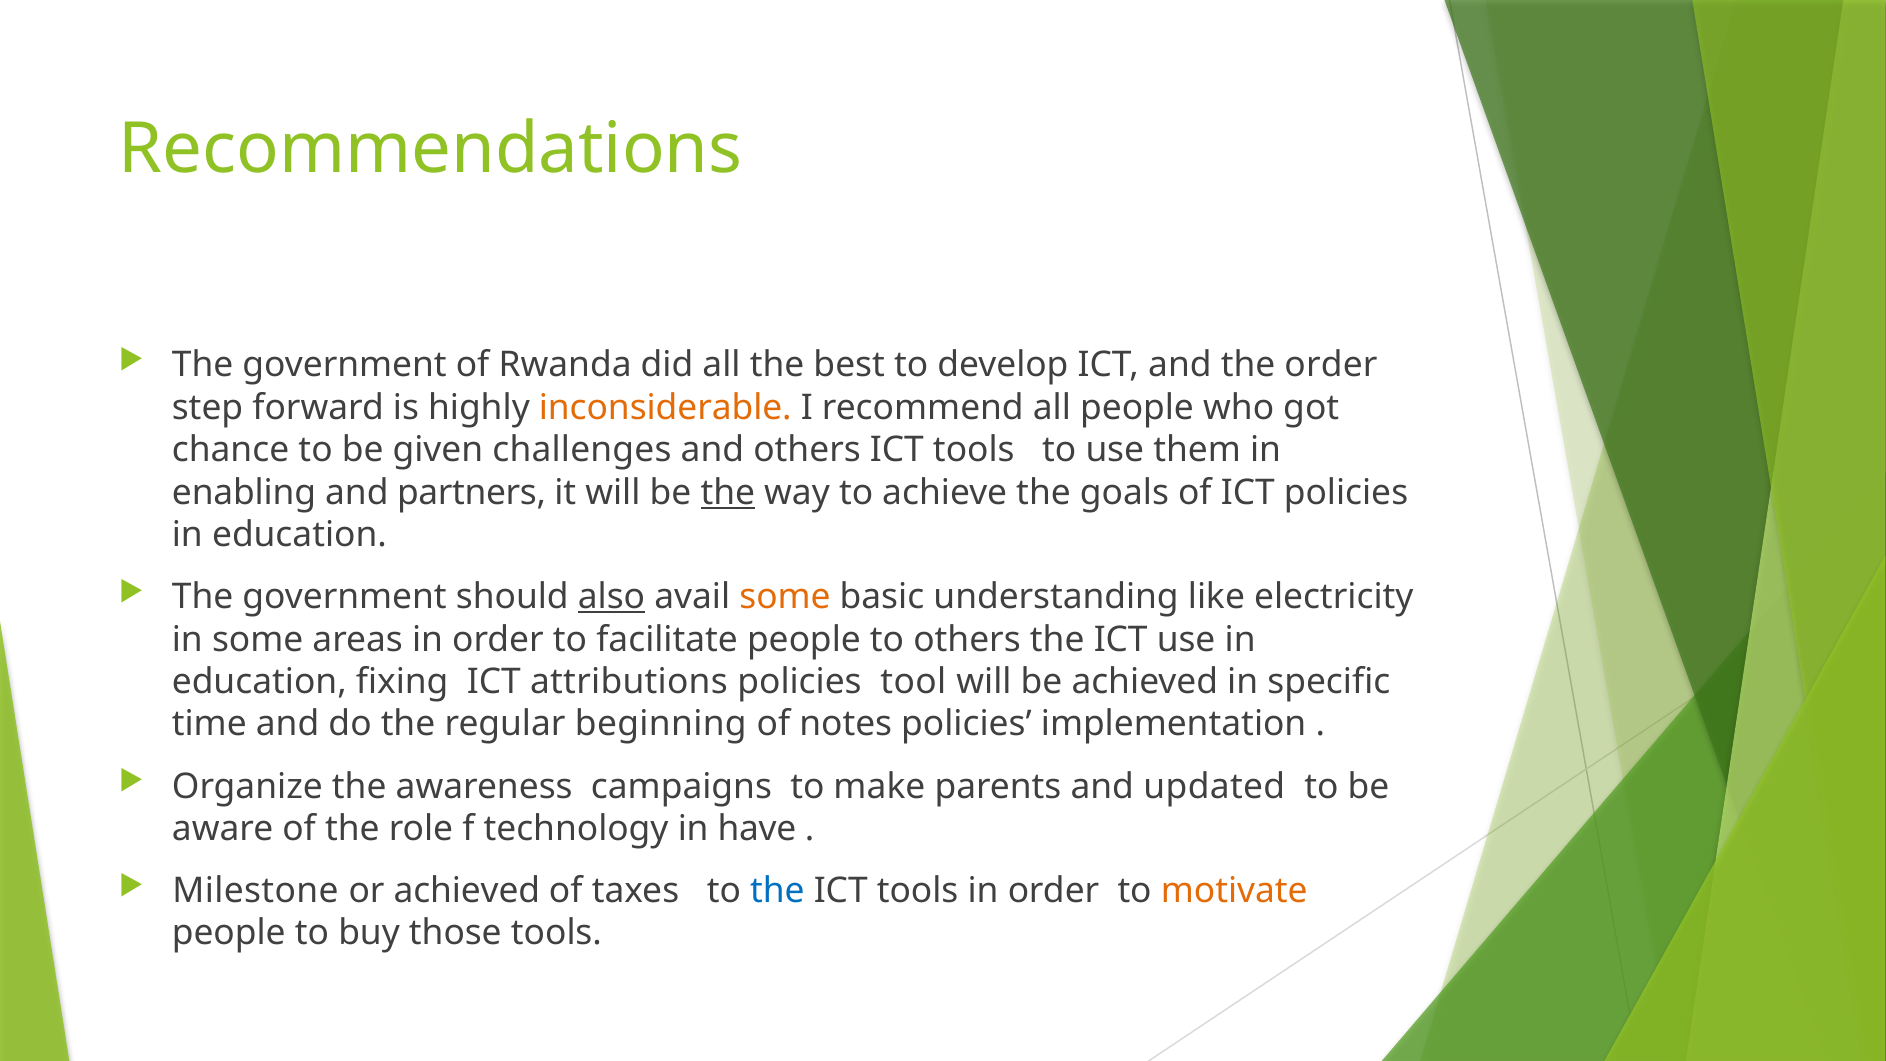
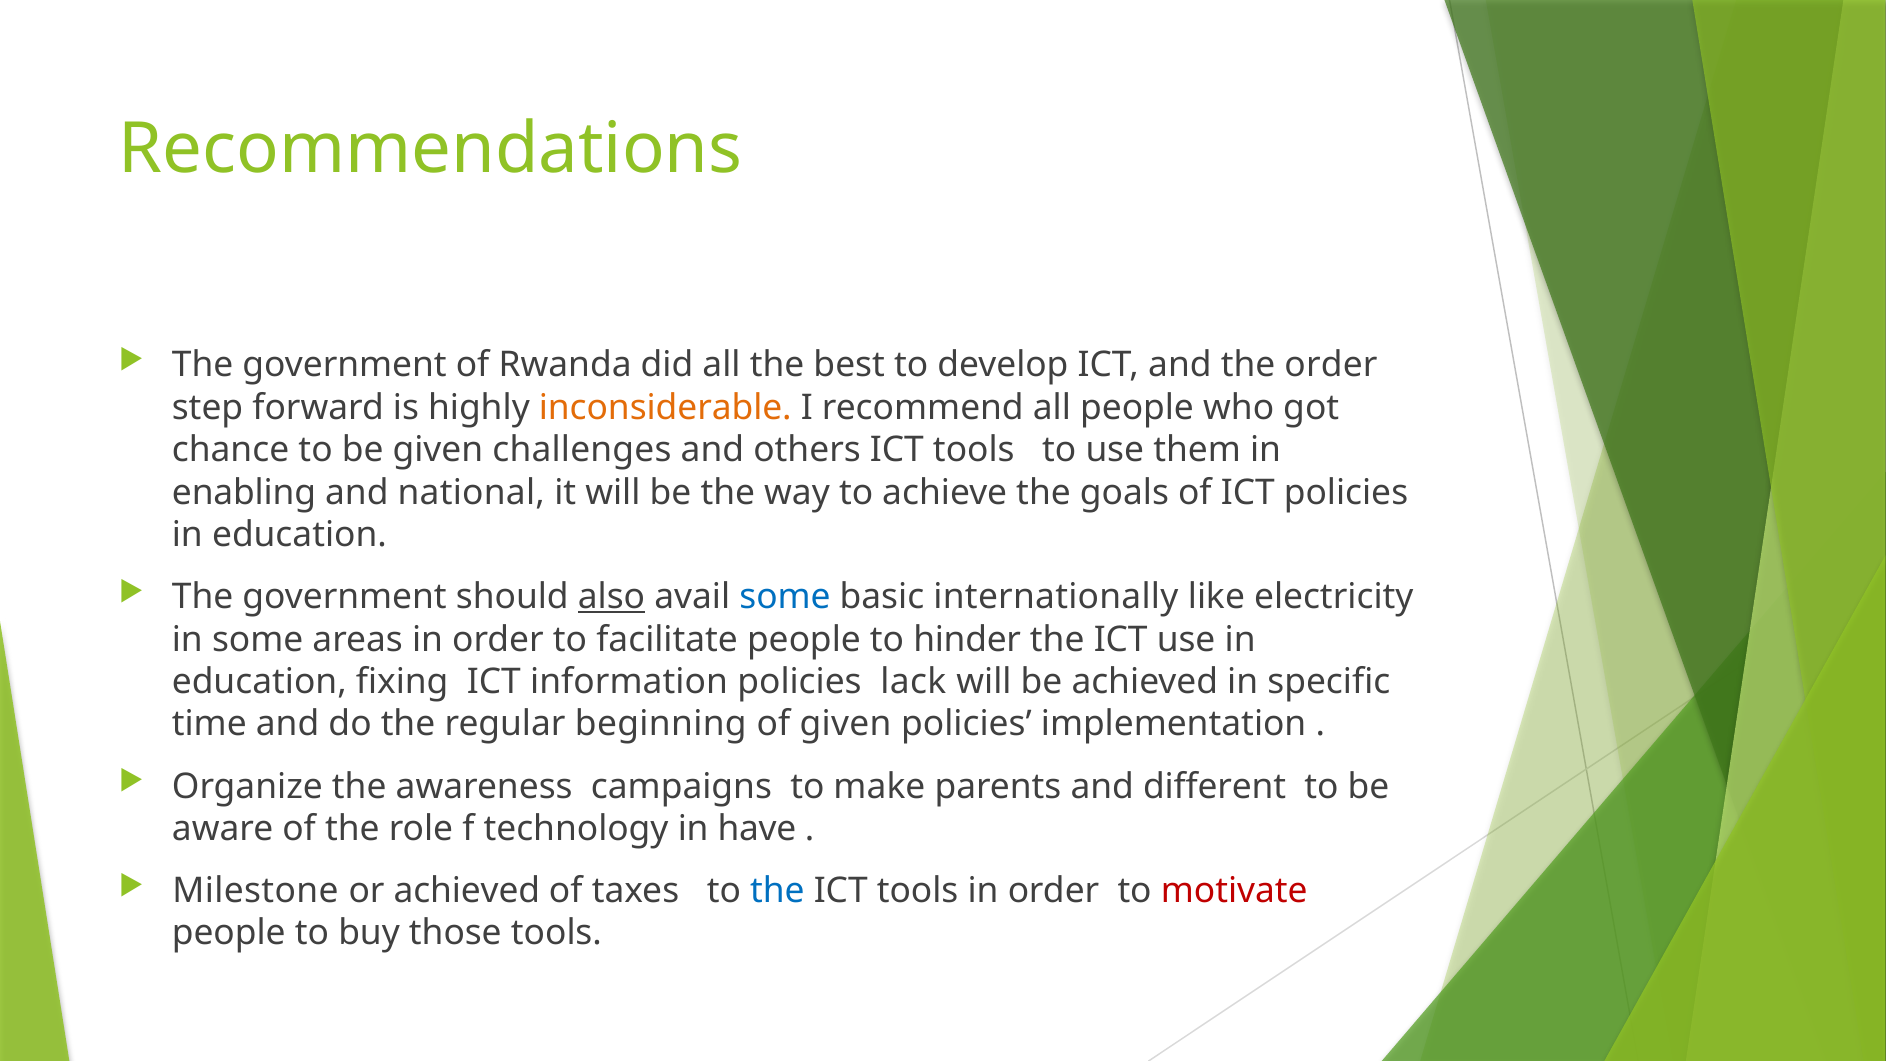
partners: partners -> national (471, 492)
the underline: present -> none (728, 492)
some colour: orange -> blue (785, 597)
understanding: understanding -> internationally (1056, 597)
to others: others -> hinder (967, 639)
attributions: attributions -> information (629, 682)
tool: tool -> lack (913, 682)
of notes: notes -> given (846, 724)
updated: updated -> different (1215, 786)
motivate colour: orange -> red (1234, 891)
